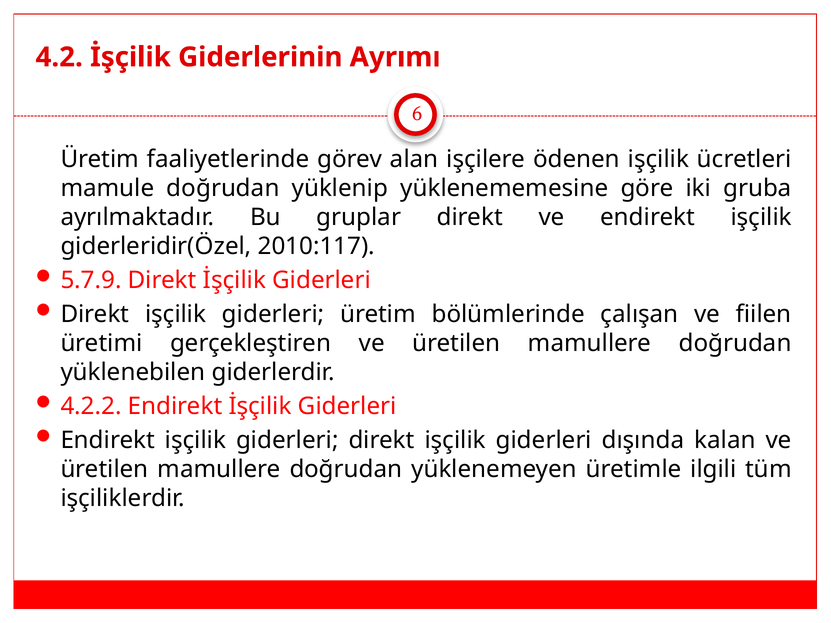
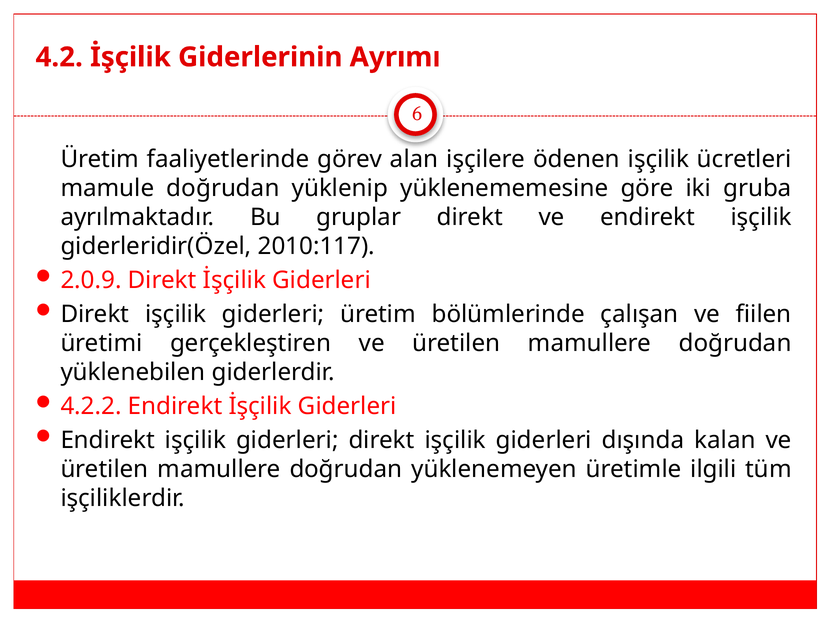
5.7.9: 5.7.9 -> 2.0.9 (91, 280)
